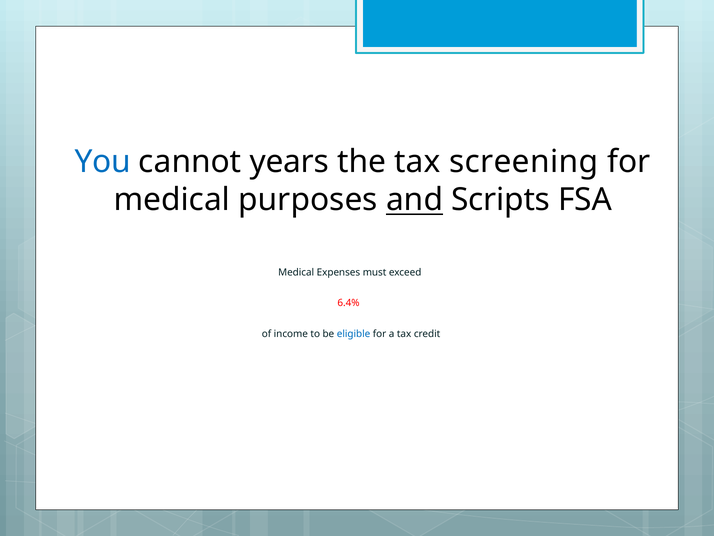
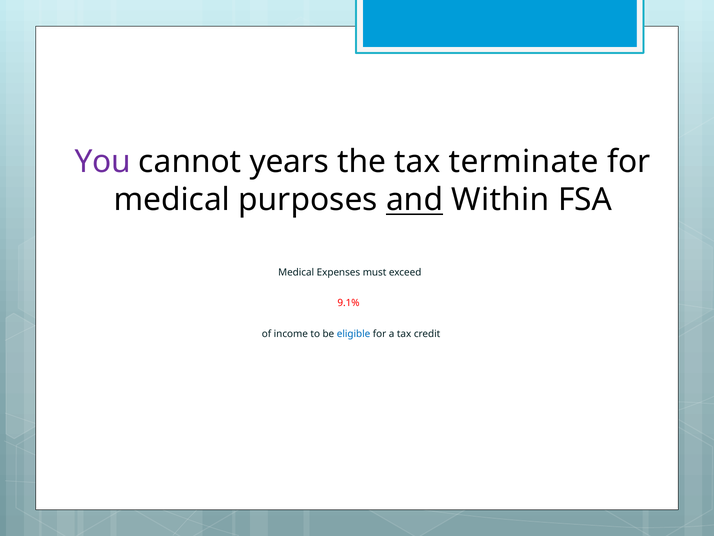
You colour: blue -> purple (103, 162)
screening: screening -> terminate (524, 162)
Scripts: Scripts -> Within (500, 200)
6.4%: 6.4% -> 9.1% (349, 303)
